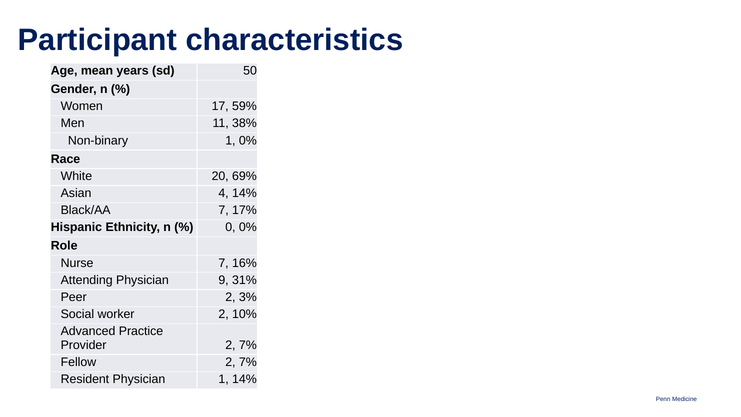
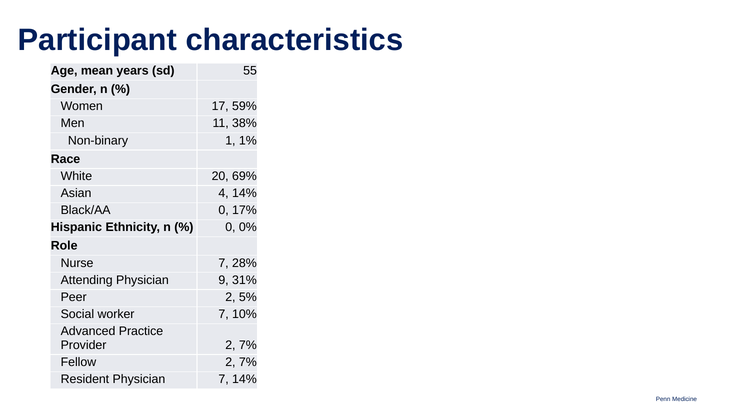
50: 50 -> 55 (250, 71)
1 0%: 0% -> 1% (248, 140)
Black/AA 7: 7 -> 0 (224, 210)
16%: 16% -> 28% (244, 263)
3%: 3% -> 5% (248, 297)
worker 2: 2 -> 7 (224, 314)
Physician 1: 1 -> 7 (224, 379)
